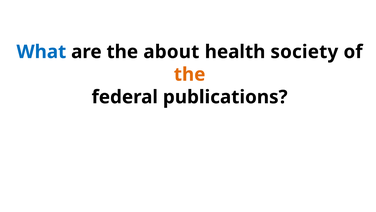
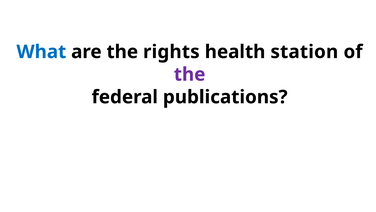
about: about -> rights (171, 52)
society: society -> station (304, 52)
the colour: orange -> purple (190, 74)
